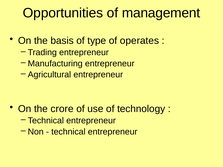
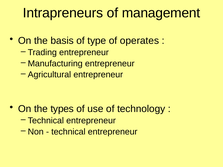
Opportunities: Opportunities -> Intrapreneurs (63, 13)
crore: crore -> types (62, 109)
